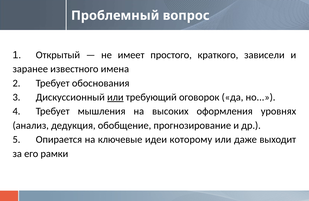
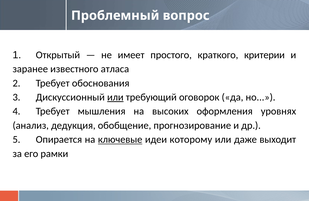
зависели: зависели -> критерии (264, 55)
имена: имена -> атласа (115, 69)
ключевые underline: none -> present (120, 139)
